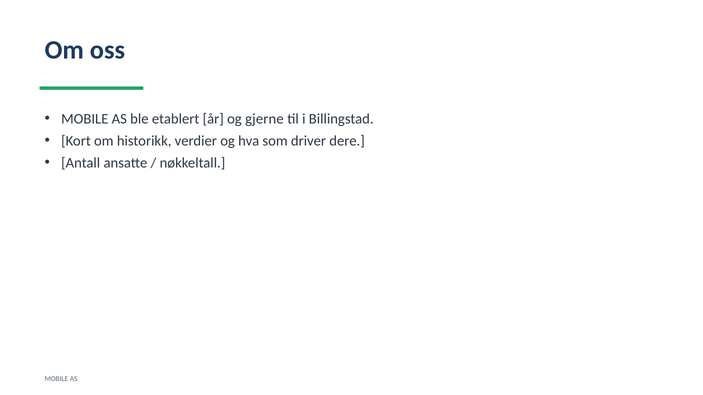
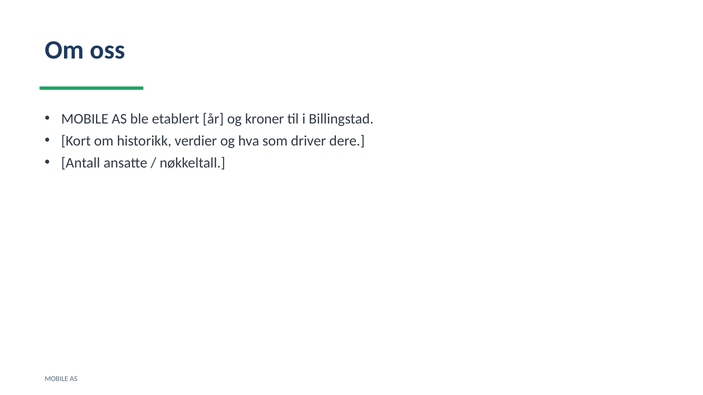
gjerne: gjerne -> kroner (265, 119)
